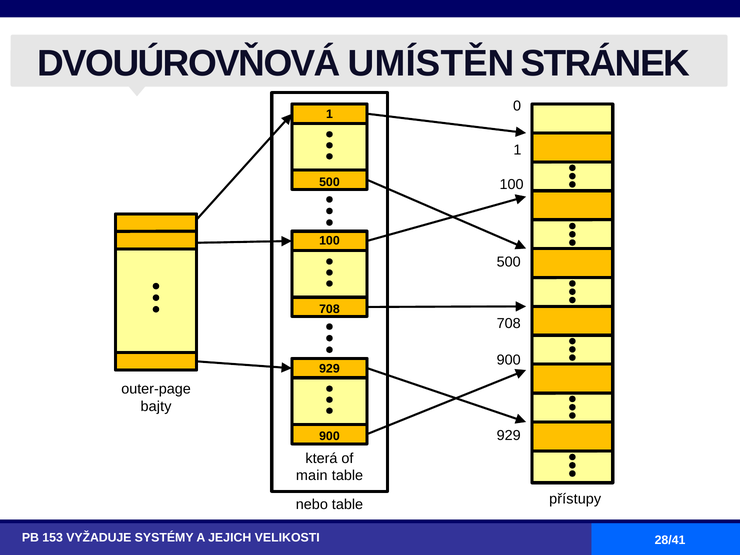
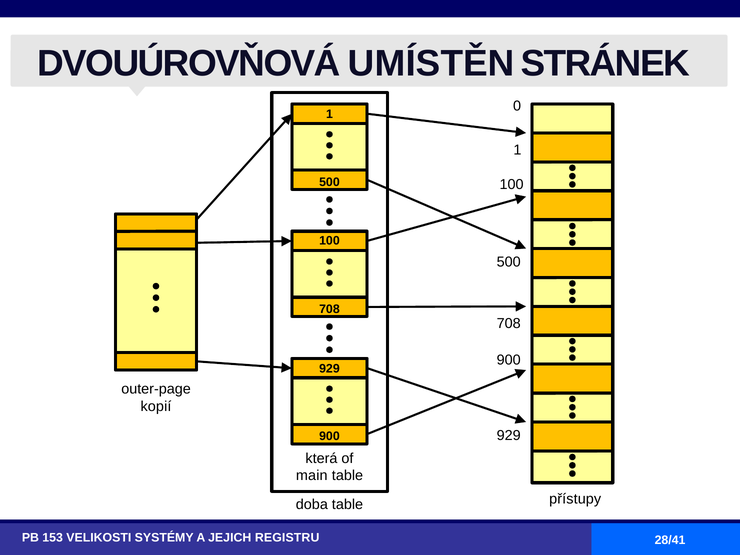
bajty: bajty -> kopií (156, 406)
nebo: nebo -> doba (312, 505)
VYŽADUJE: VYŽADUJE -> VELIKOSTI (99, 538)
VELIKOSTI: VELIKOSTI -> REGISTRU (287, 538)
